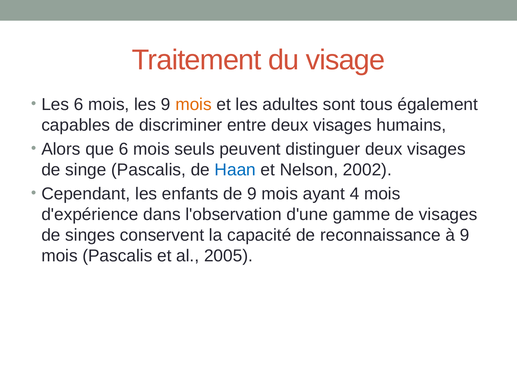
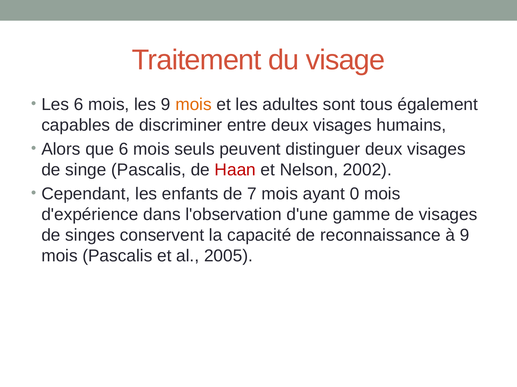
Haan colour: blue -> red (235, 170)
de 9: 9 -> 7 (252, 194)
4: 4 -> 0 (355, 194)
